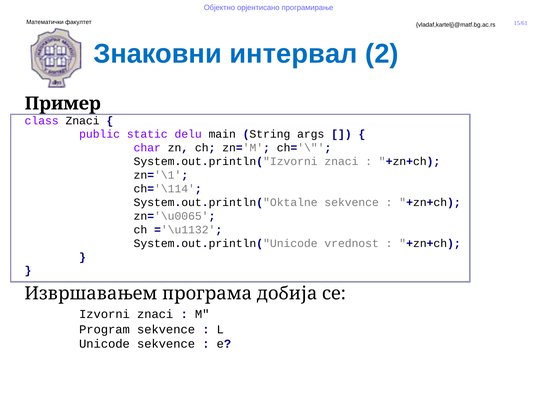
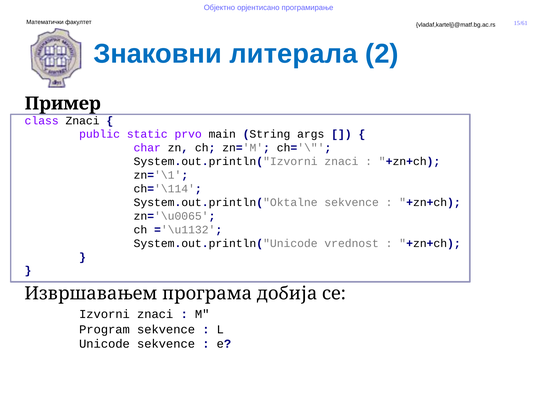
интервал: интервал -> литерала (293, 54)
delu: delu -> prvo (188, 134)
